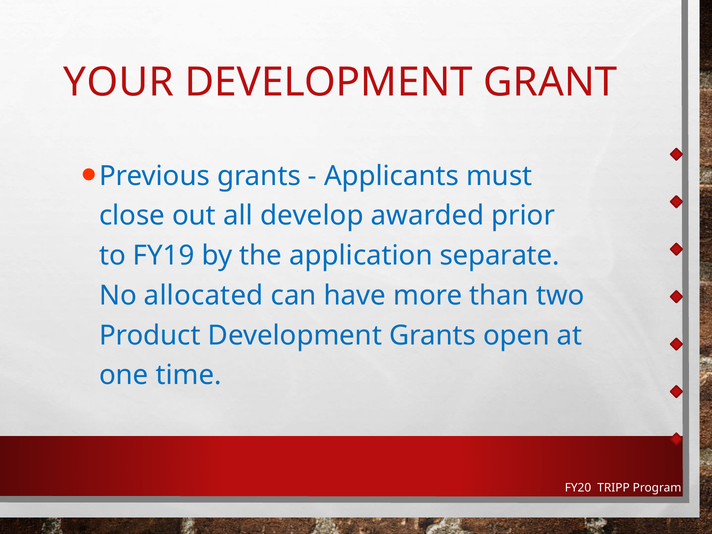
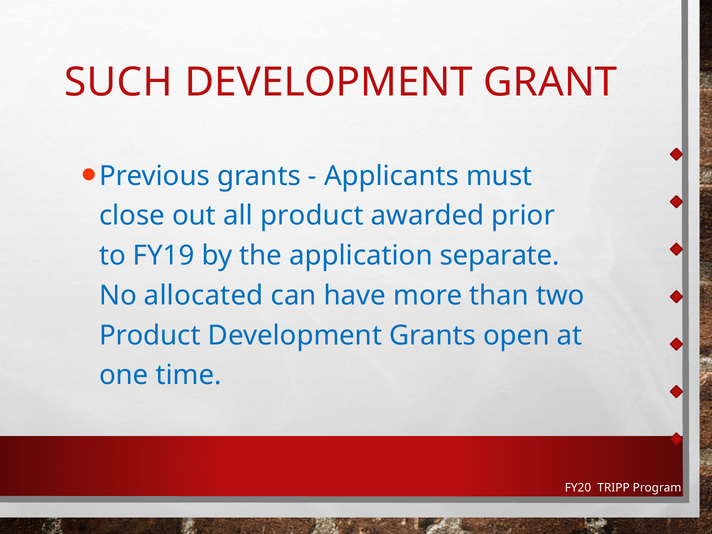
YOUR: YOUR -> SUCH (119, 82)
all develop: develop -> product (312, 216)
